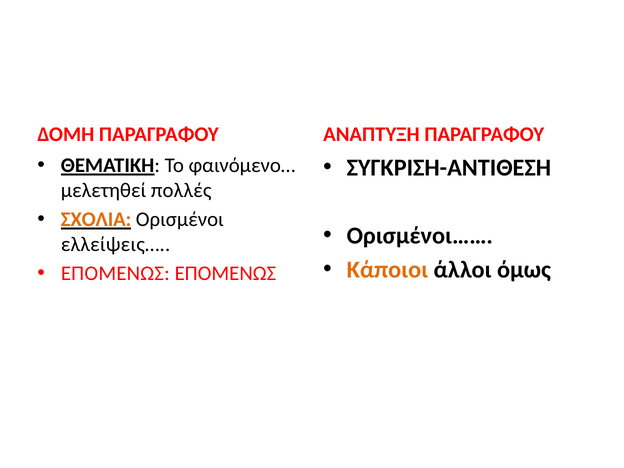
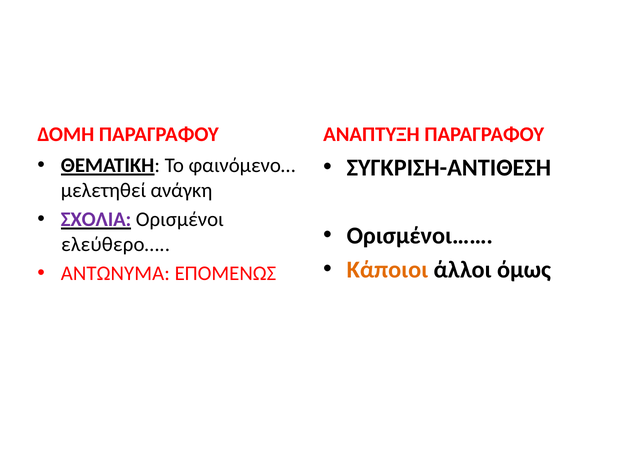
πολλές: πολλές -> ανάγκη (181, 190)
ΣΧΟΛΙΑ colour: orange -> purple (96, 220)
ελλείψεις…: ελλείψεις… -> ελεύθερο… (116, 245)
ΕΠΟΜΕΝΩΣ: ΕΠΟΜΕΝΩΣ -> ΑΝΤΩΝΥΜΑ (115, 274)
